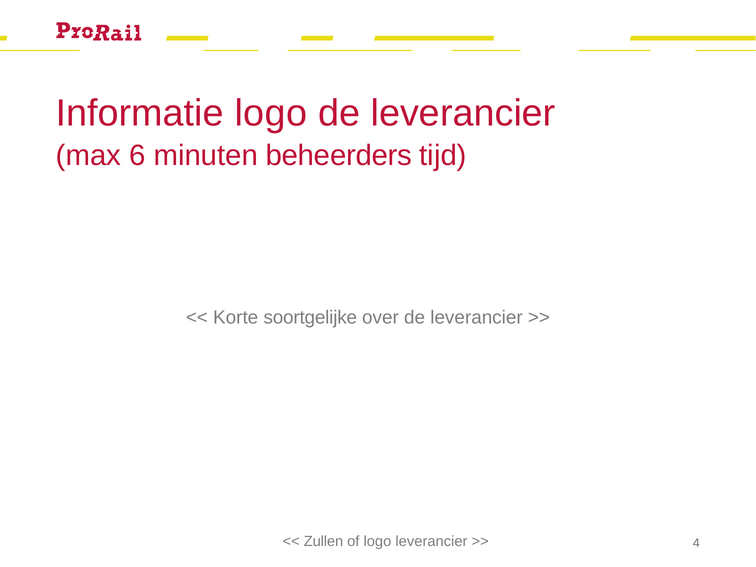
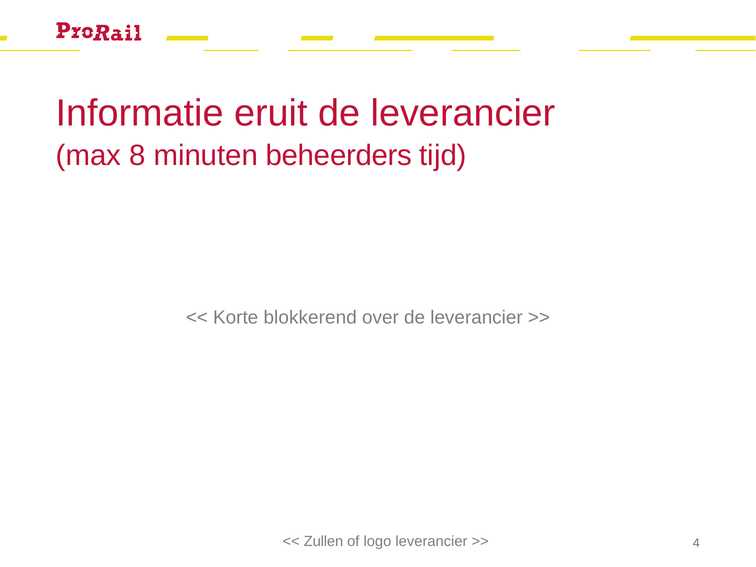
Informatie logo: logo -> eruit (271, 113)
6: 6 -> 8 (137, 156)
soortgelijke: soortgelijke -> blokkerend (310, 318)
